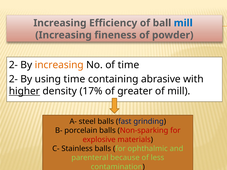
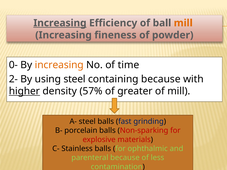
Increasing underline: none -> present (60, 23)
mill colour: blue -> orange (183, 23)
2-: 2- -> 0- (13, 65)
using time: time -> steel (75, 79)
containing abrasive: abrasive -> because (161, 79)
17%: 17% -> 57% (91, 91)
